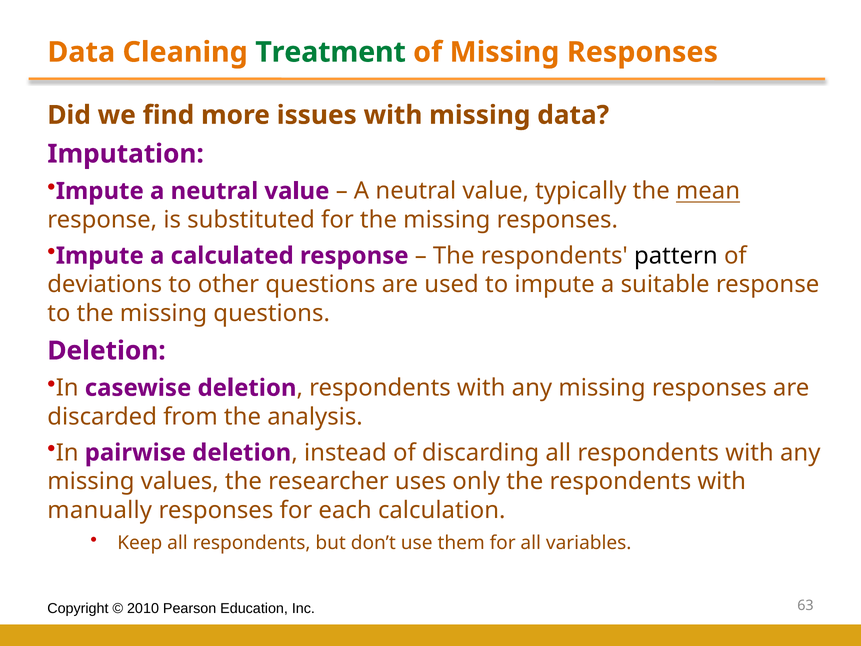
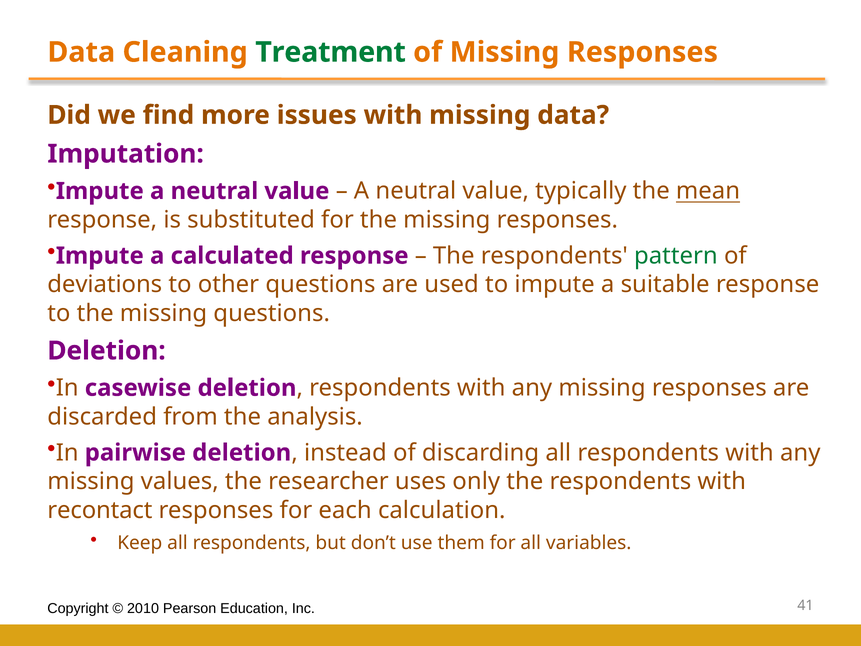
pattern colour: black -> green (676, 256)
manually: manually -> recontact (100, 510)
63: 63 -> 41 (805, 605)
